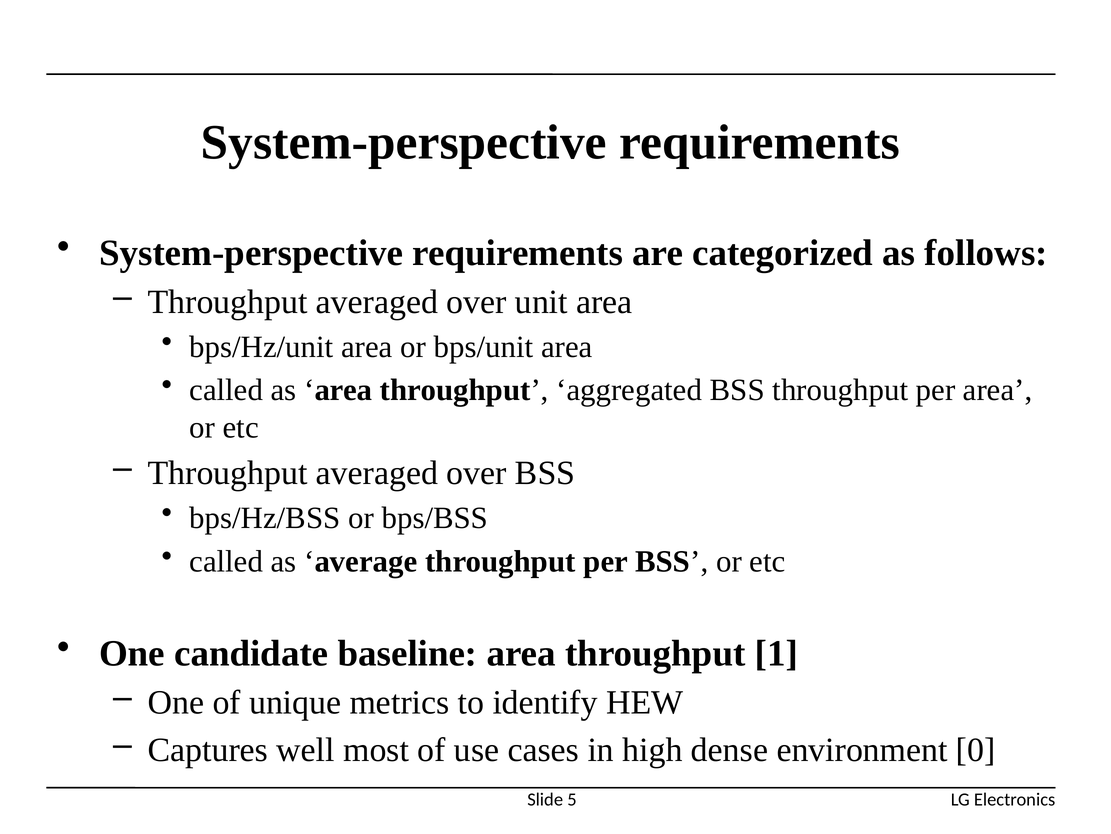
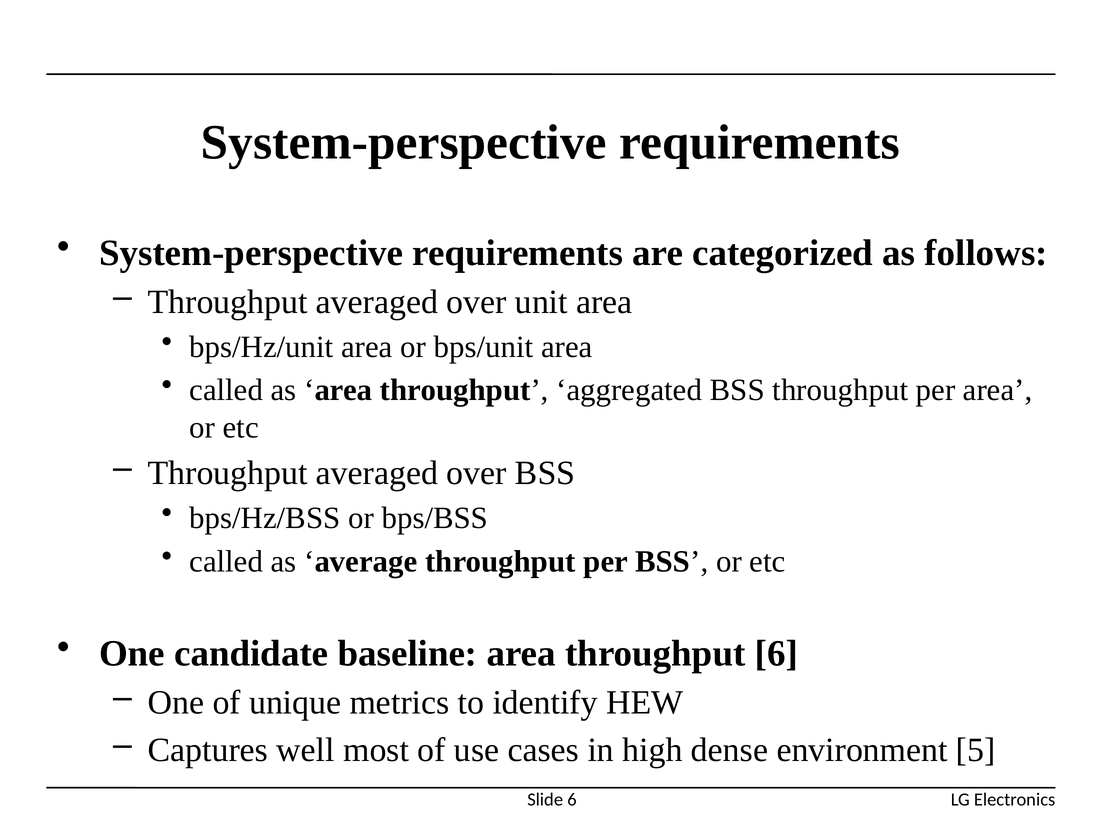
throughput 1: 1 -> 6 (776, 653)
0: 0 -> 5 (976, 749)
Slide 5: 5 -> 6 (572, 799)
